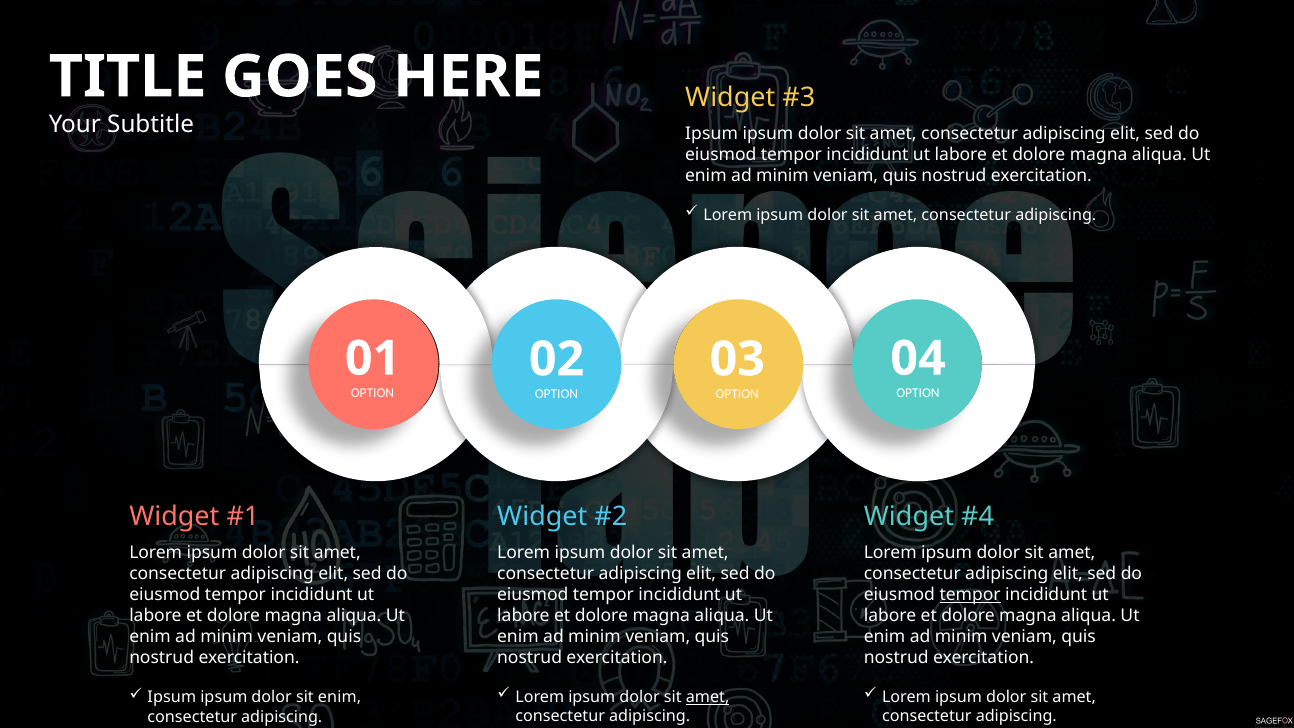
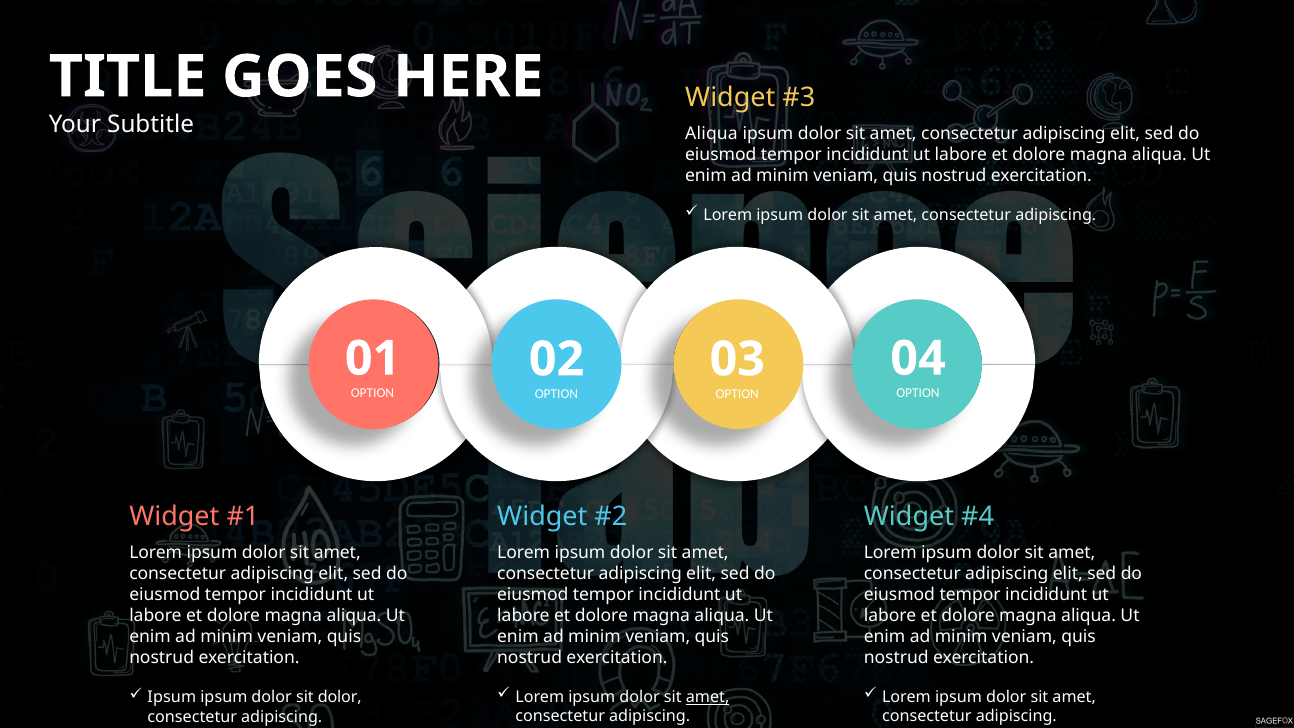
Ipsum: Ipsum -> Aliqua (712, 133)
tempor underline: present -> none (970, 594)
sit enim: enim -> dolor (340, 697)
